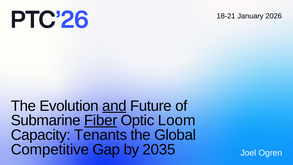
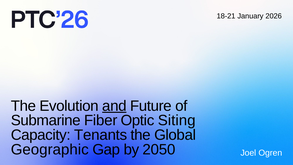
Fiber underline: present -> none (101, 120)
Loom: Loom -> Siting (177, 120)
Competitive: Competitive -> Geographic (50, 149)
2035: 2035 -> 2050 (159, 149)
